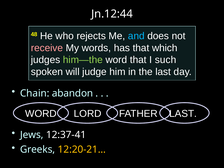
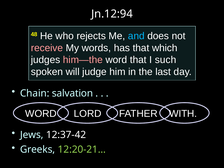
Jn.12:44: Jn.12:44 -> Jn.12:94 (112, 14)
him—the colour: light green -> pink (83, 60)
abandon: abandon -> salvation (73, 93)
FATHER LAST: LAST -> WITH (183, 114)
12:37-41: 12:37-41 -> 12:37-42 (66, 135)
12:20-21… colour: yellow -> light green (82, 150)
